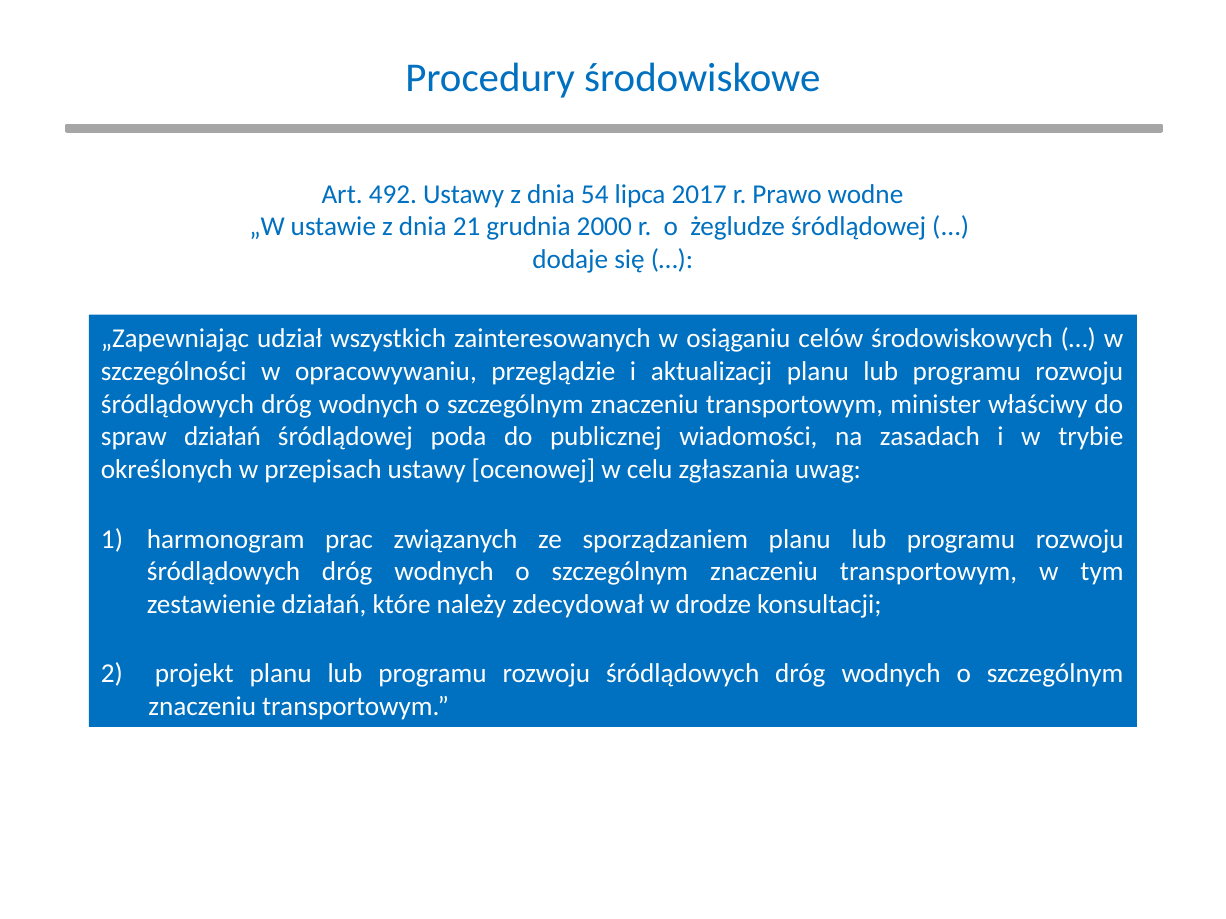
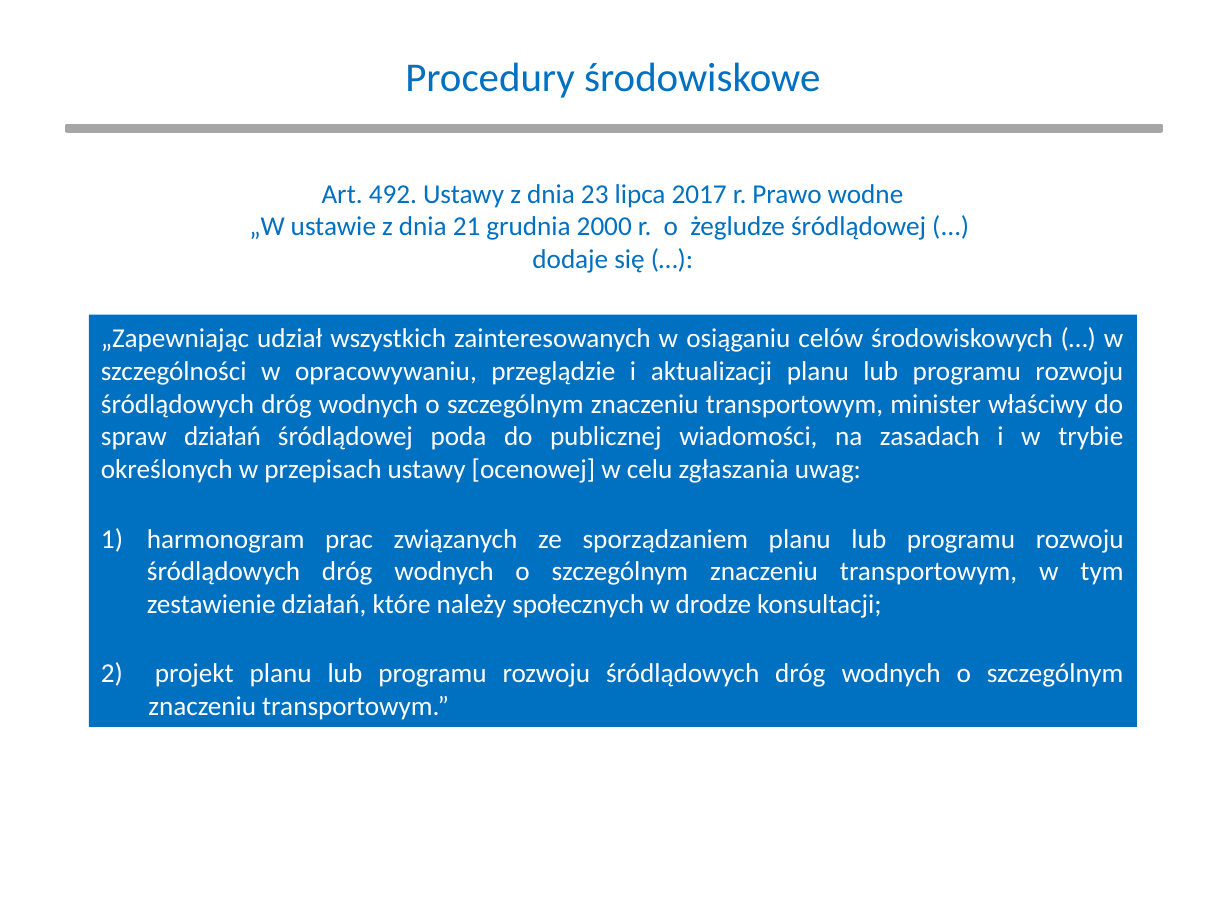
54: 54 -> 23 (595, 194)
zdecydował: zdecydował -> społecznych (578, 605)
